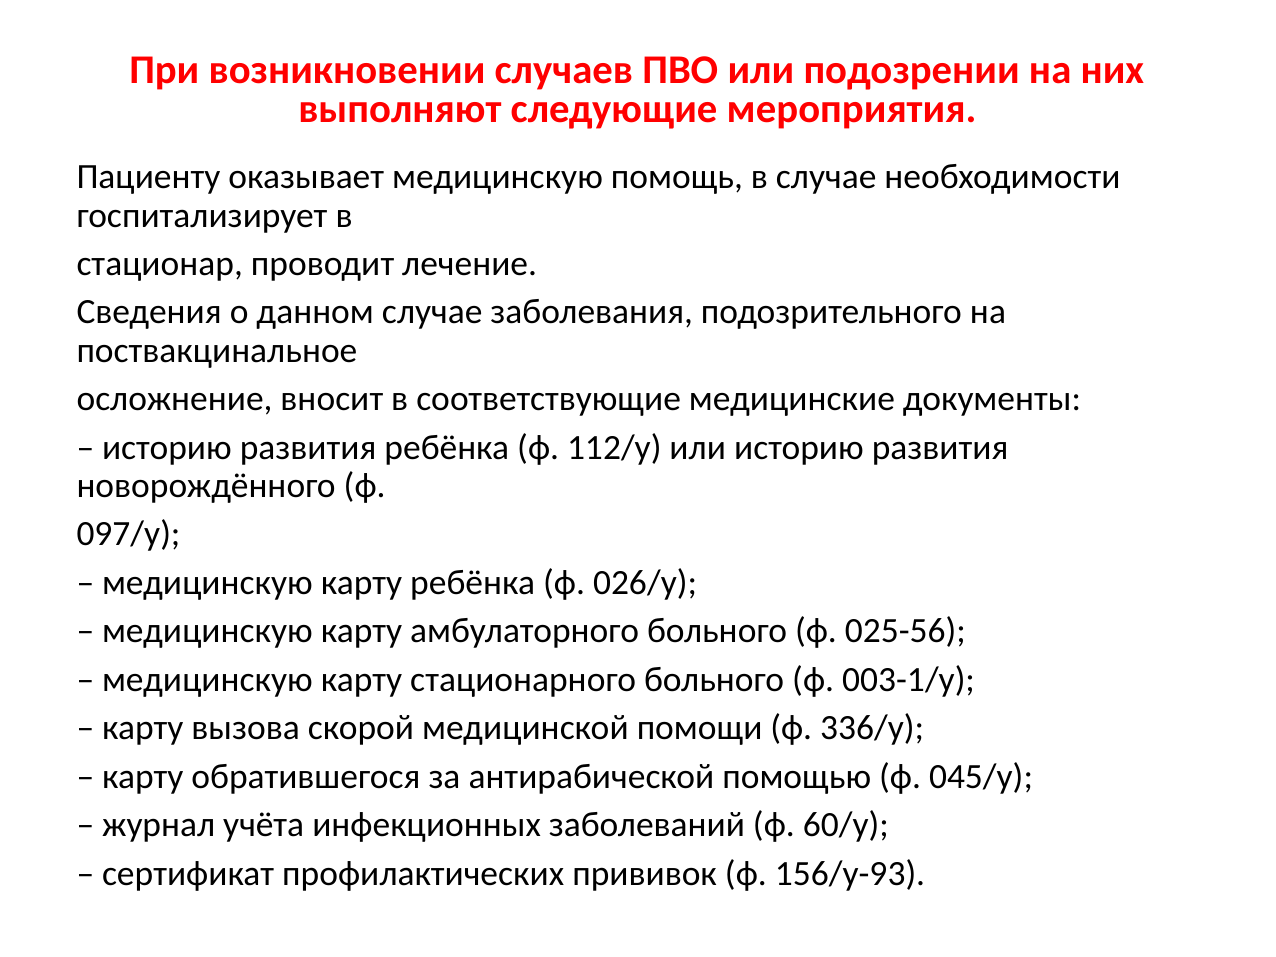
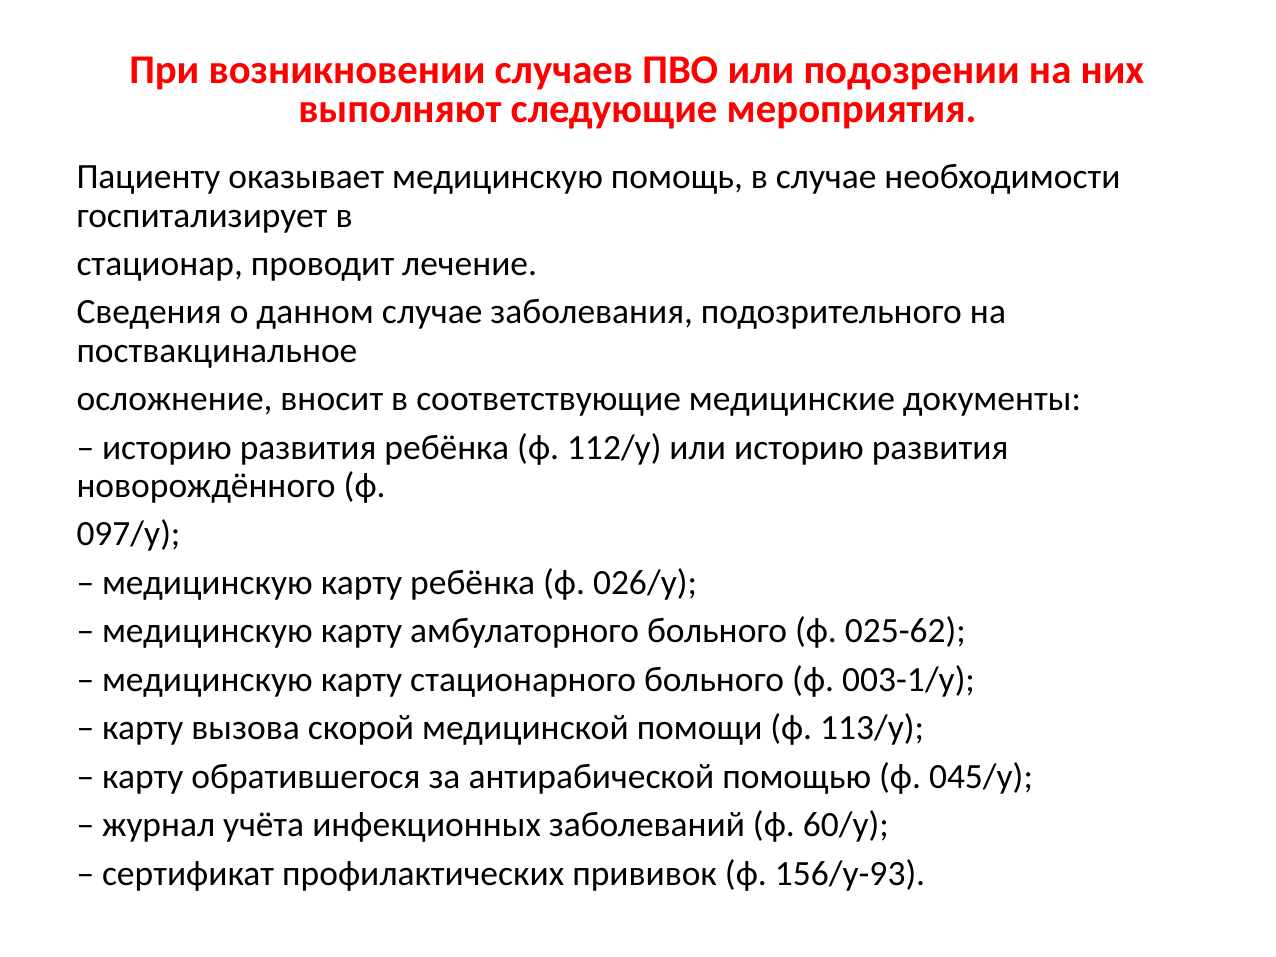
025-56: 025-56 -> 025-62 (905, 631)
336/у: 336/у -> 113/у (872, 728)
